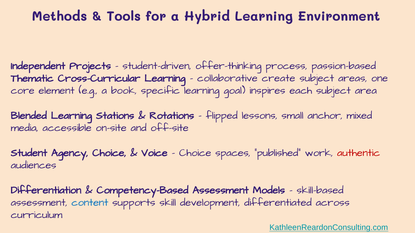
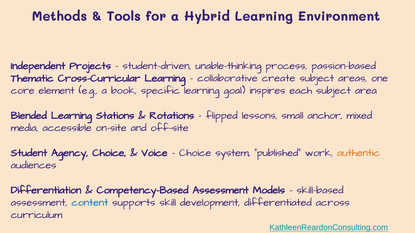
offer-thinking: offer-thinking -> unable-thinking (228, 66)
spaces: spaces -> system (233, 153)
authentic colour: red -> orange (359, 153)
